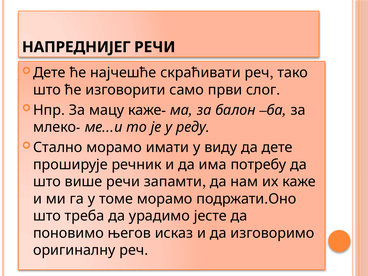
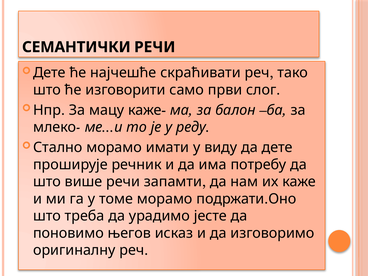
НАПРЕДНИЈЕГ: НАПРЕДНИЈЕГ -> СЕМАНТИЧКИ (76, 47)
